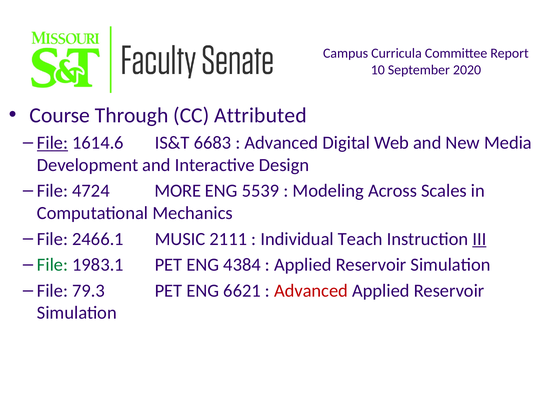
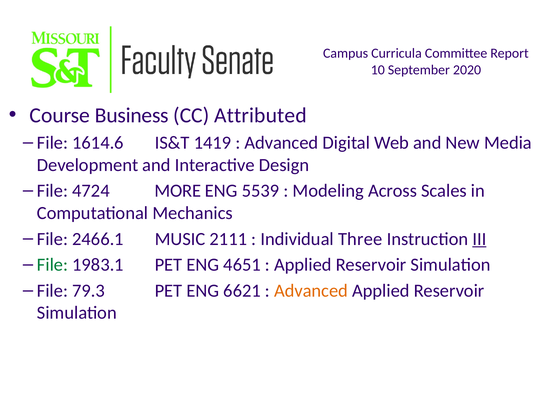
Through: Through -> Business (132, 115)
File underline: present -> none (52, 143)
6683: 6683 -> 1419 (212, 143)
Teach: Teach -> Three (360, 239)
4384: 4384 -> 4651 (242, 265)
Advanced colour: red -> orange (311, 291)
